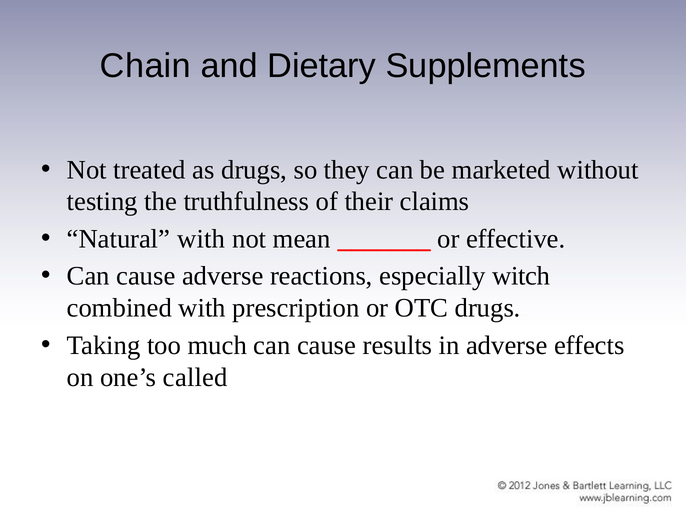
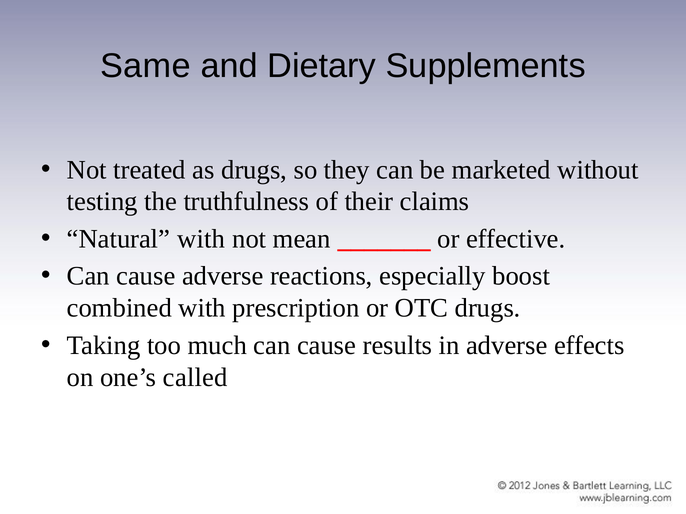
Chain: Chain -> Same (145, 66)
witch: witch -> boost (521, 276)
